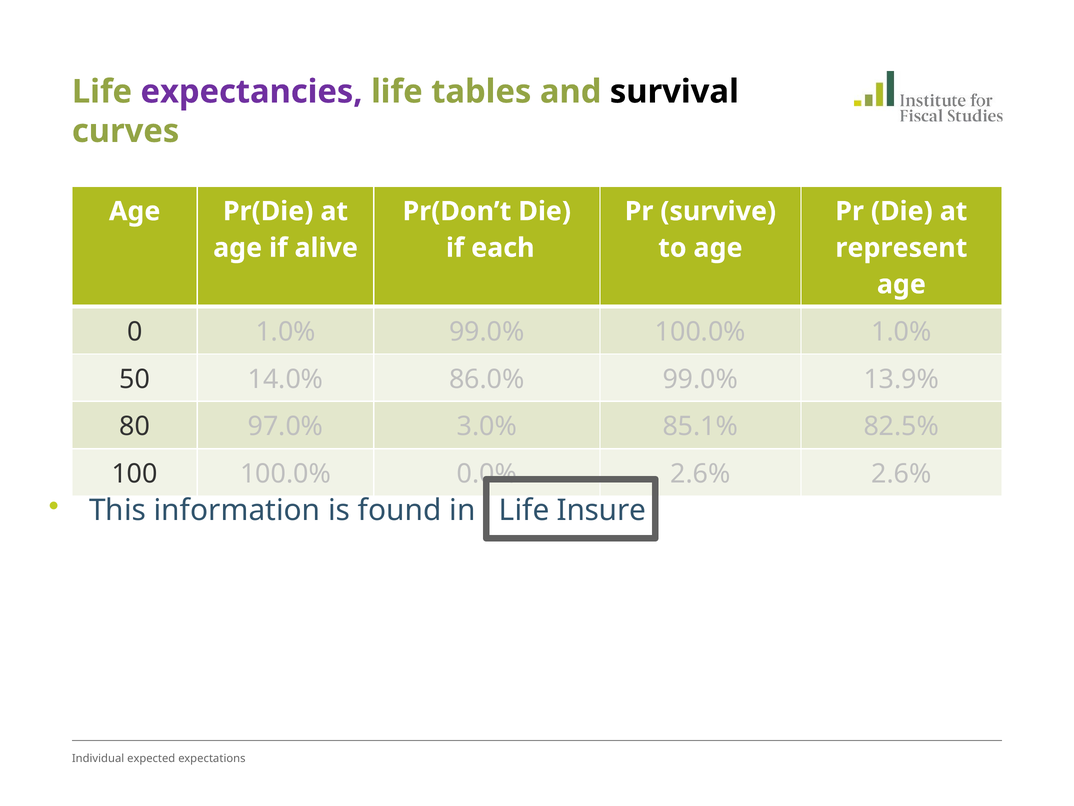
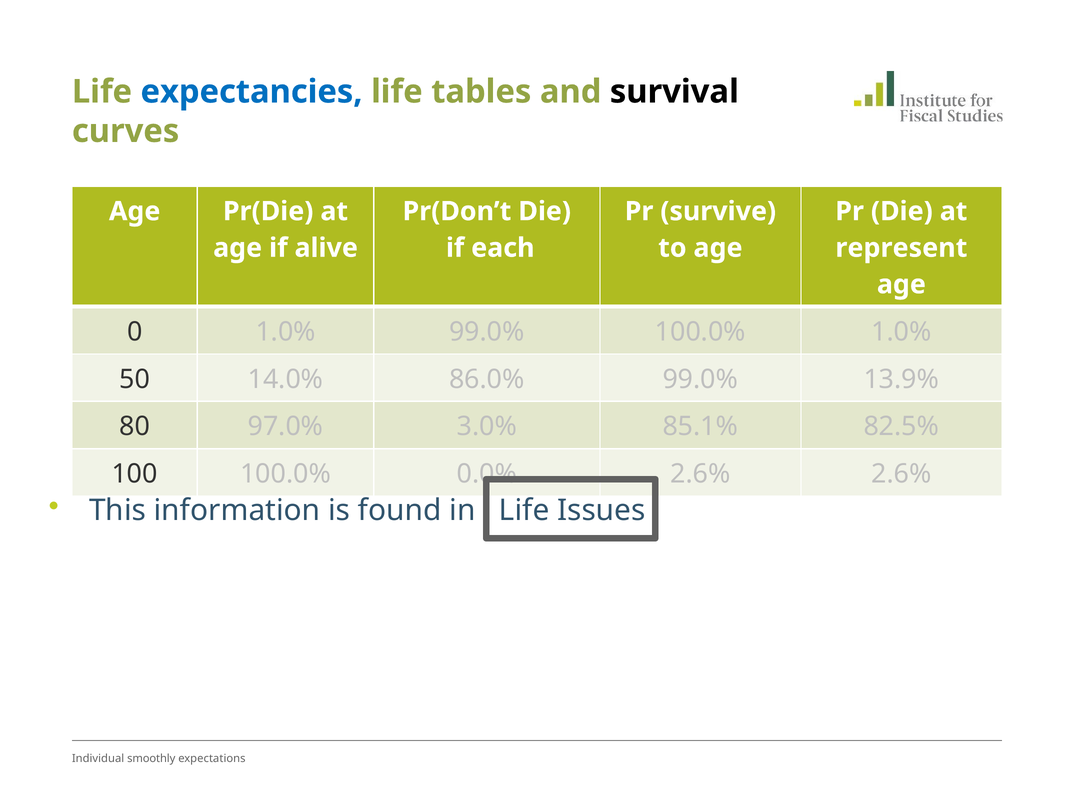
expectancies colour: purple -> blue (252, 92)
Insure: Insure -> Issues (601, 510)
expected: expected -> smoothly (151, 758)
